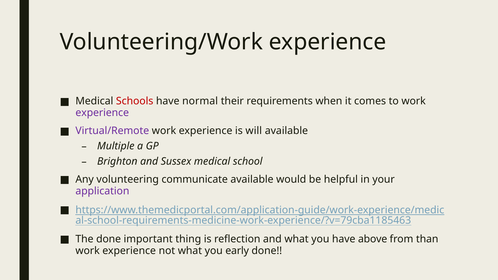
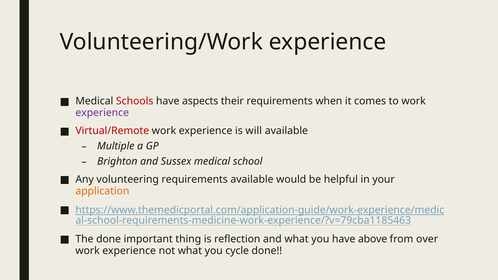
normal: normal -> aspects (200, 101)
Virtual/Remote colour: purple -> red (112, 131)
volunteering communicate: communicate -> requirements (195, 179)
application colour: purple -> orange (102, 191)
than: than -> over (427, 239)
early: early -> cycle (237, 251)
